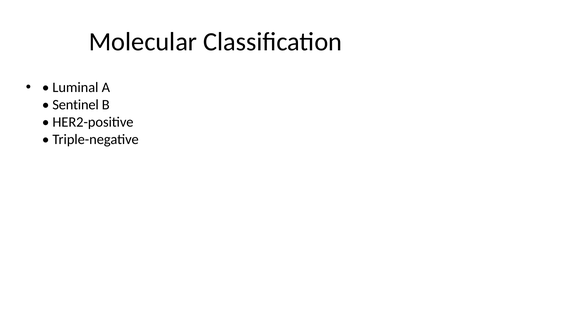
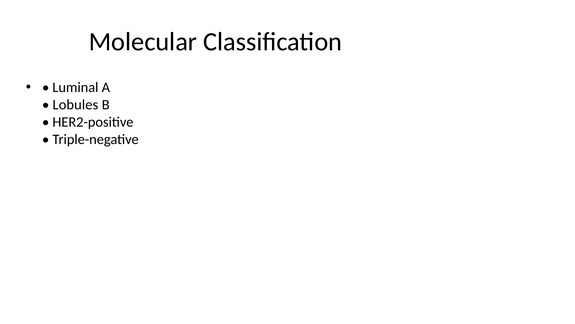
Sentinel: Sentinel -> Lobules (75, 105)
